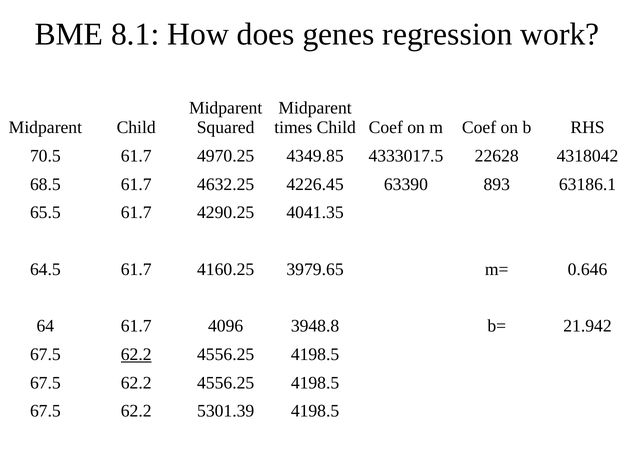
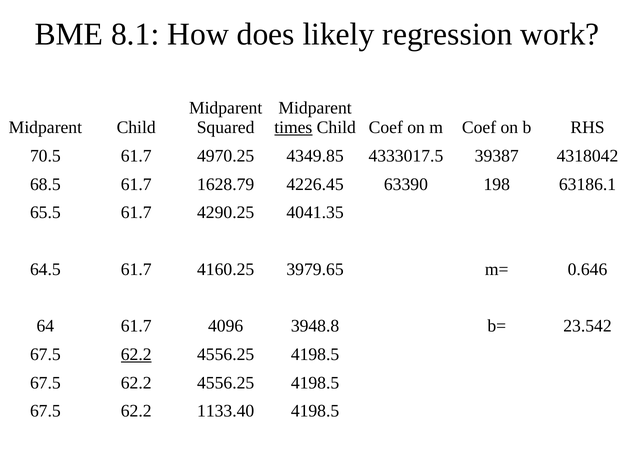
genes: genes -> likely (339, 35)
times underline: none -> present (293, 128)
22628: 22628 -> 39387 (497, 156)
4632.25: 4632.25 -> 1628.79 (226, 184)
893: 893 -> 198 (497, 184)
21.942: 21.942 -> 23.542 (588, 326)
5301.39: 5301.39 -> 1133.40 (226, 411)
